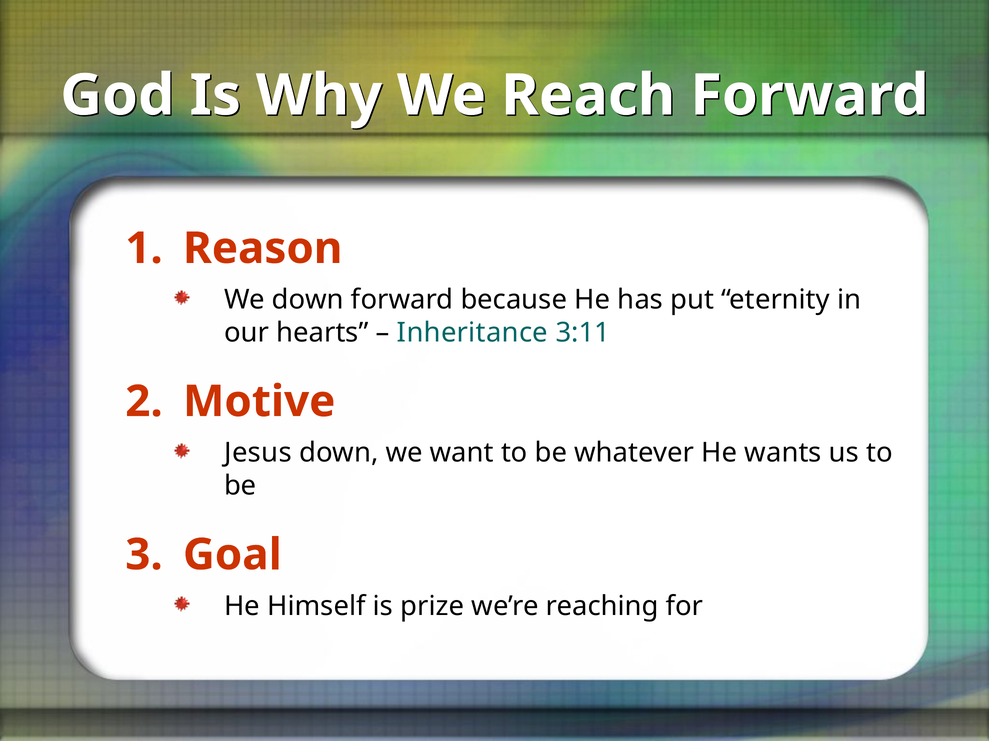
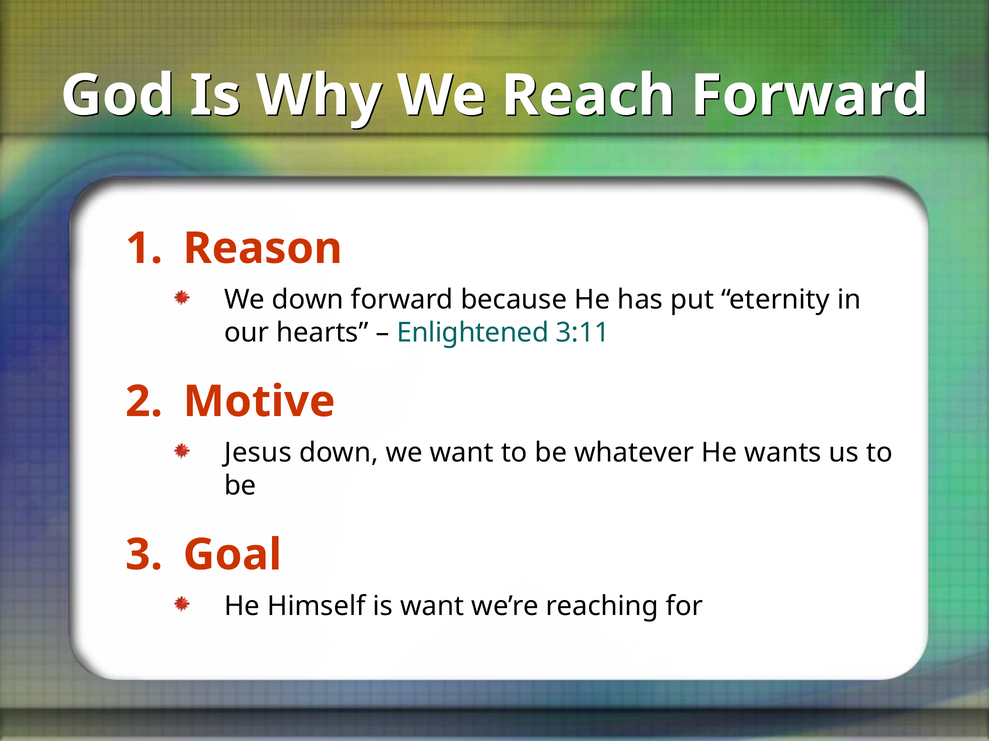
Inheritance: Inheritance -> Enlightened (473, 333)
is prize: prize -> want (432, 607)
